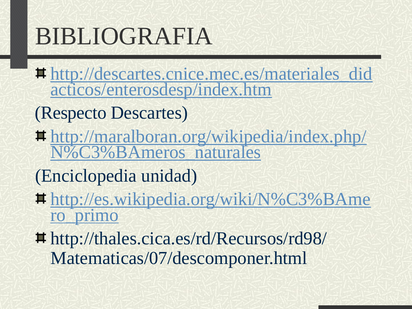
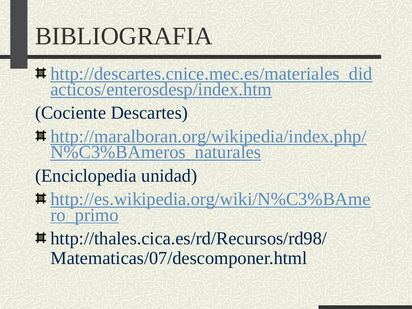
Respecto: Respecto -> Cociente (71, 113)
